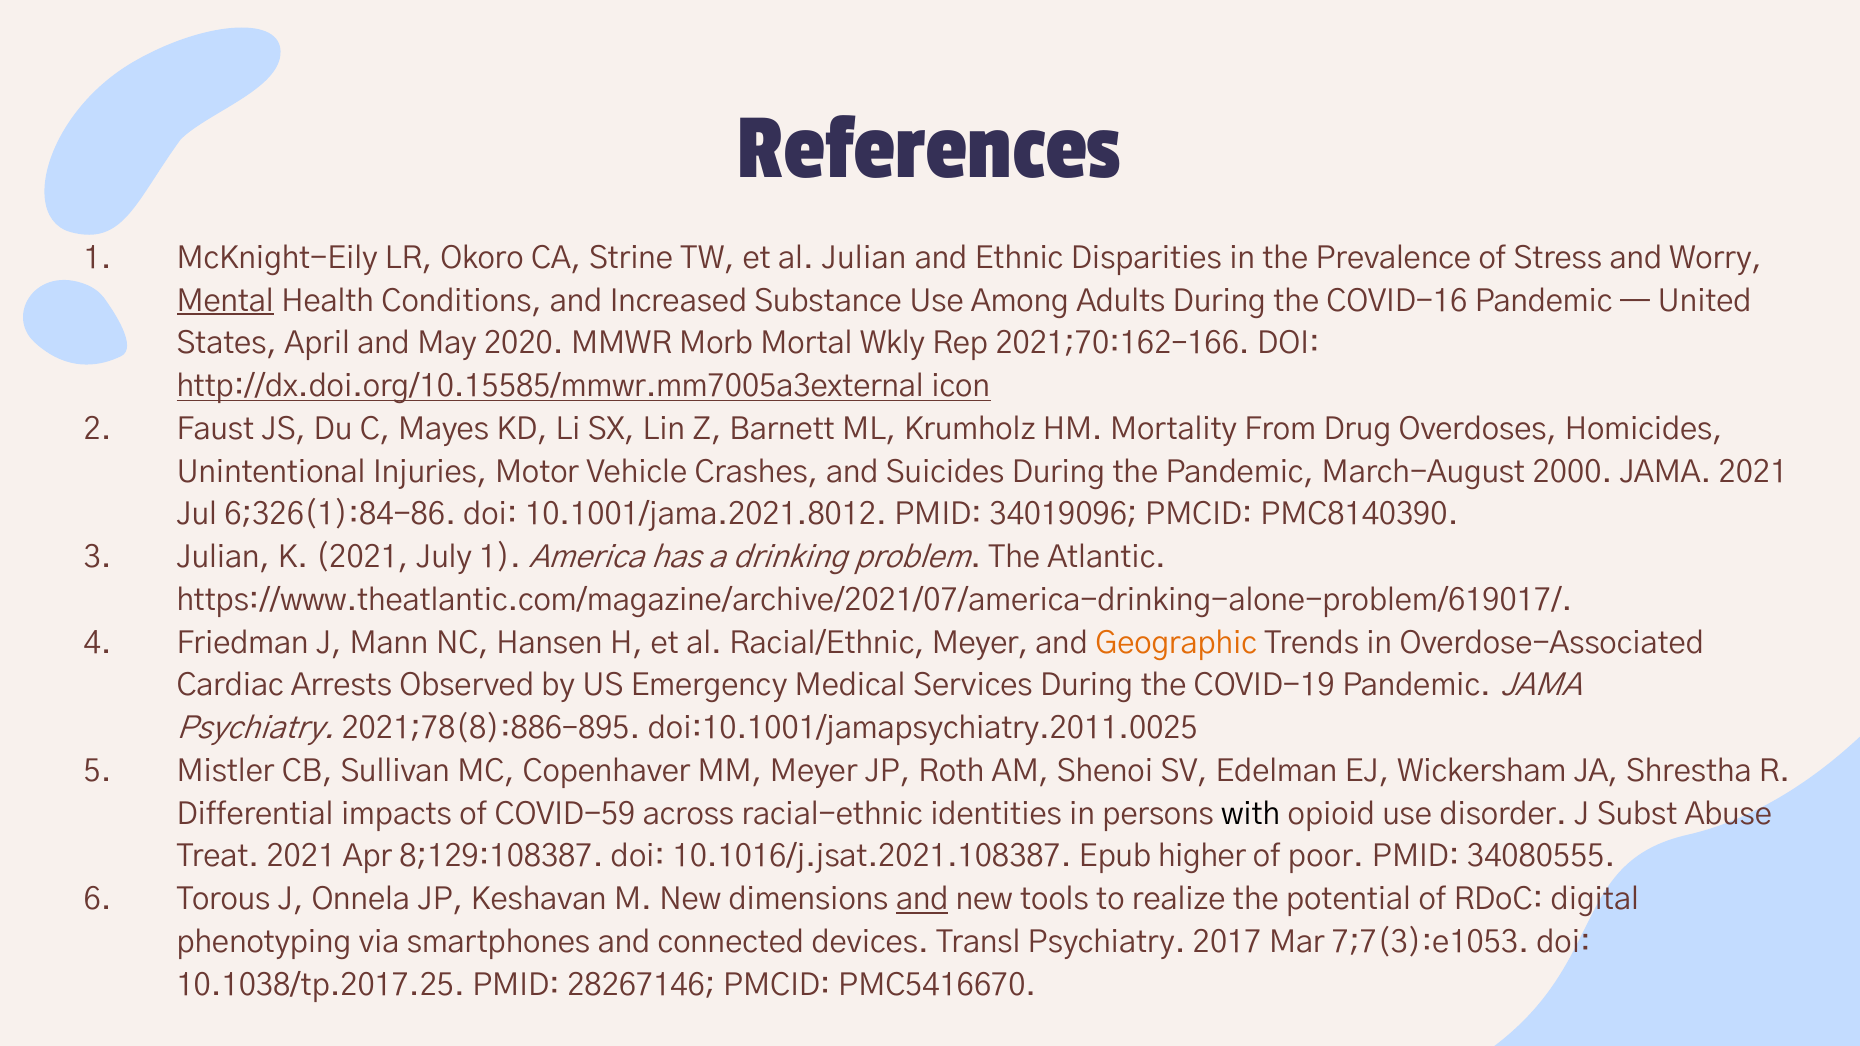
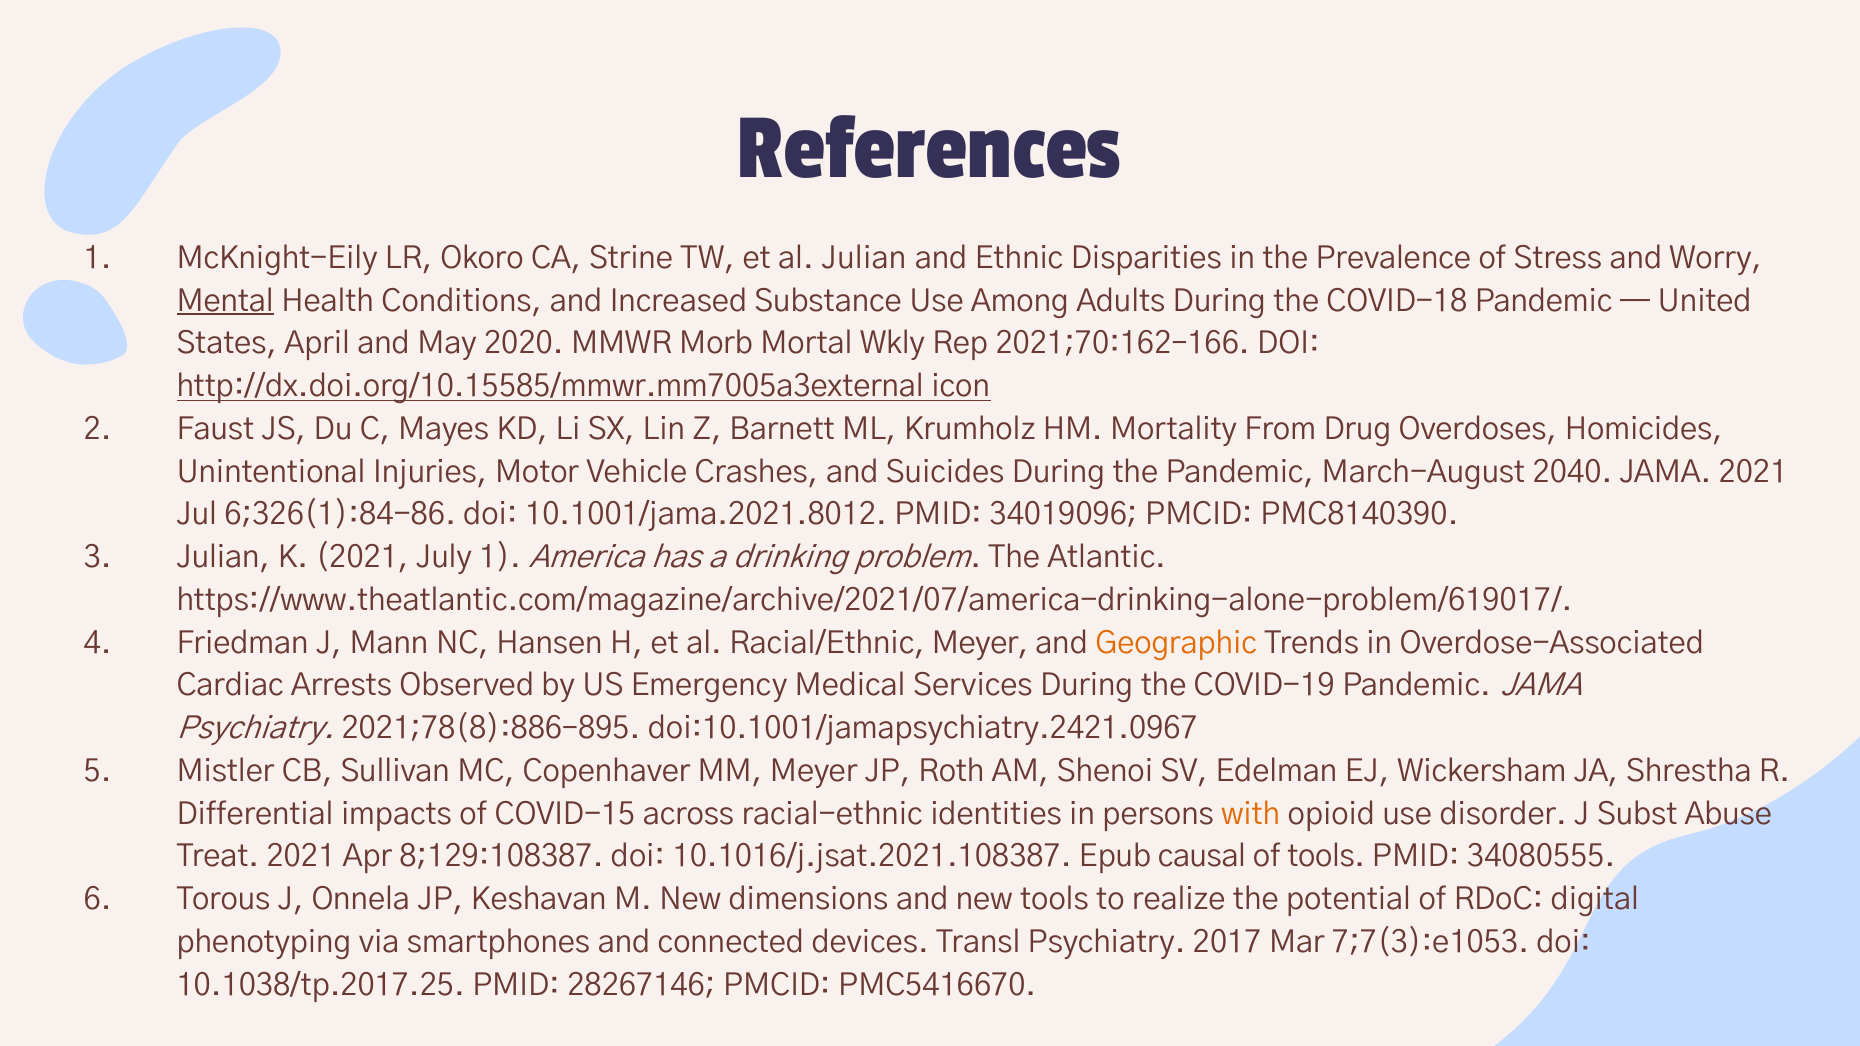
COVID-16: COVID-16 -> COVID-18 (1397, 301)
2000: 2000 -> 2040 (1572, 472)
doi:10.1001/jamapsychiatry.2011.0025: doi:10.1001/jamapsychiatry.2011.0025 -> doi:10.1001/jamapsychiatry.2421.0967 (923, 729)
COVID-59: COVID-59 -> COVID-15 (565, 814)
with colour: black -> orange (1251, 814)
higher: higher -> causal (1202, 857)
of poor: poor -> tools (1326, 857)
and underline: present -> none (922, 900)
